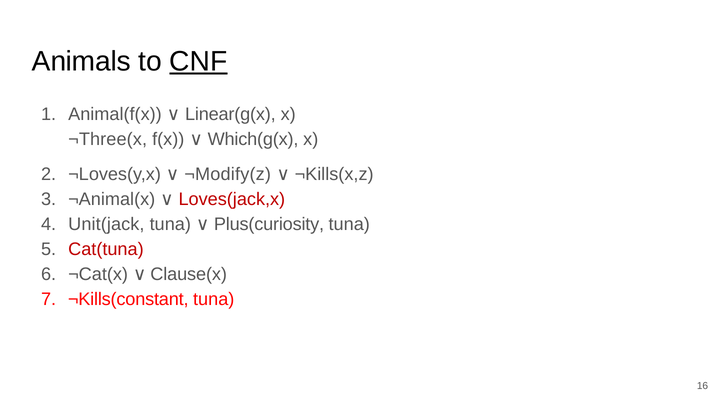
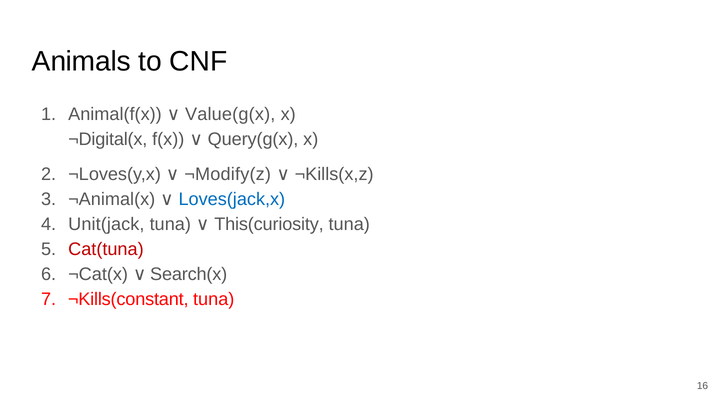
CNF underline: present -> none (198, 61)
Linear(g(x: Linear(g(x -> Value(g(x (230, 114)
¬Three(x: ¬Three(x -> ¬Digital(x (108, 139)
Which(g(x: Which(g(x -> Query(g(x (253, 139)
Loves(jack,x colour: red -> blue (232, 199)
Plus(curiosity: Plus(curiosity -> This(curiosity (269, 224)
Clause(x: Clause(x -> Search(x (189, 274)
